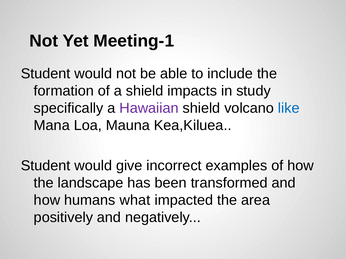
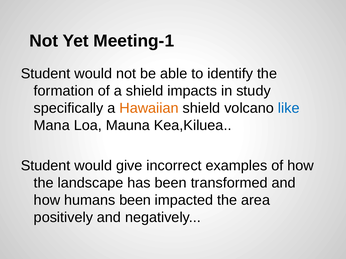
include: include -> identify (230, 74)
Hawaiian colour: purple -> orange (149, 108)
humans what: what -> been (135, 201)
